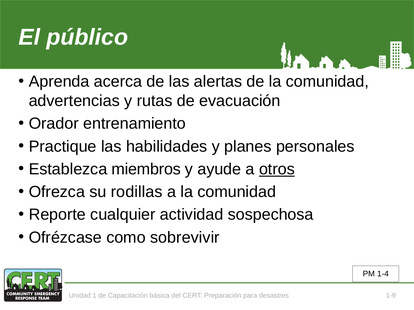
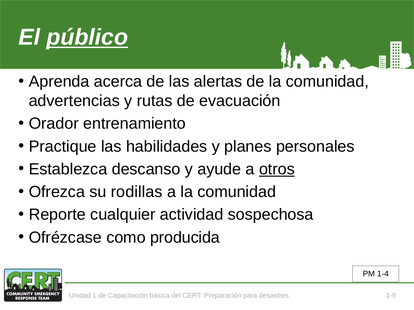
público underline: none -> present (87, 37)
miembros: miembros -> descanso (146, 169)
sobrevivir: sobrevivir -> producida (185, 238)
